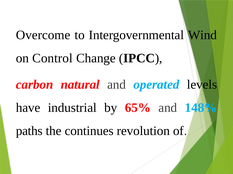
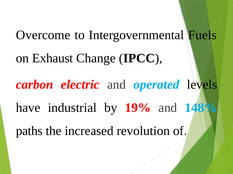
Wind: Wind -> Fuels (202, 35)
Control: Control -> Exhaust (53, 58)
natural: natural -> electric (80, 85)
65%: 65% -> 19% (138, 108)
continues: continues -> increased (89, 131)
